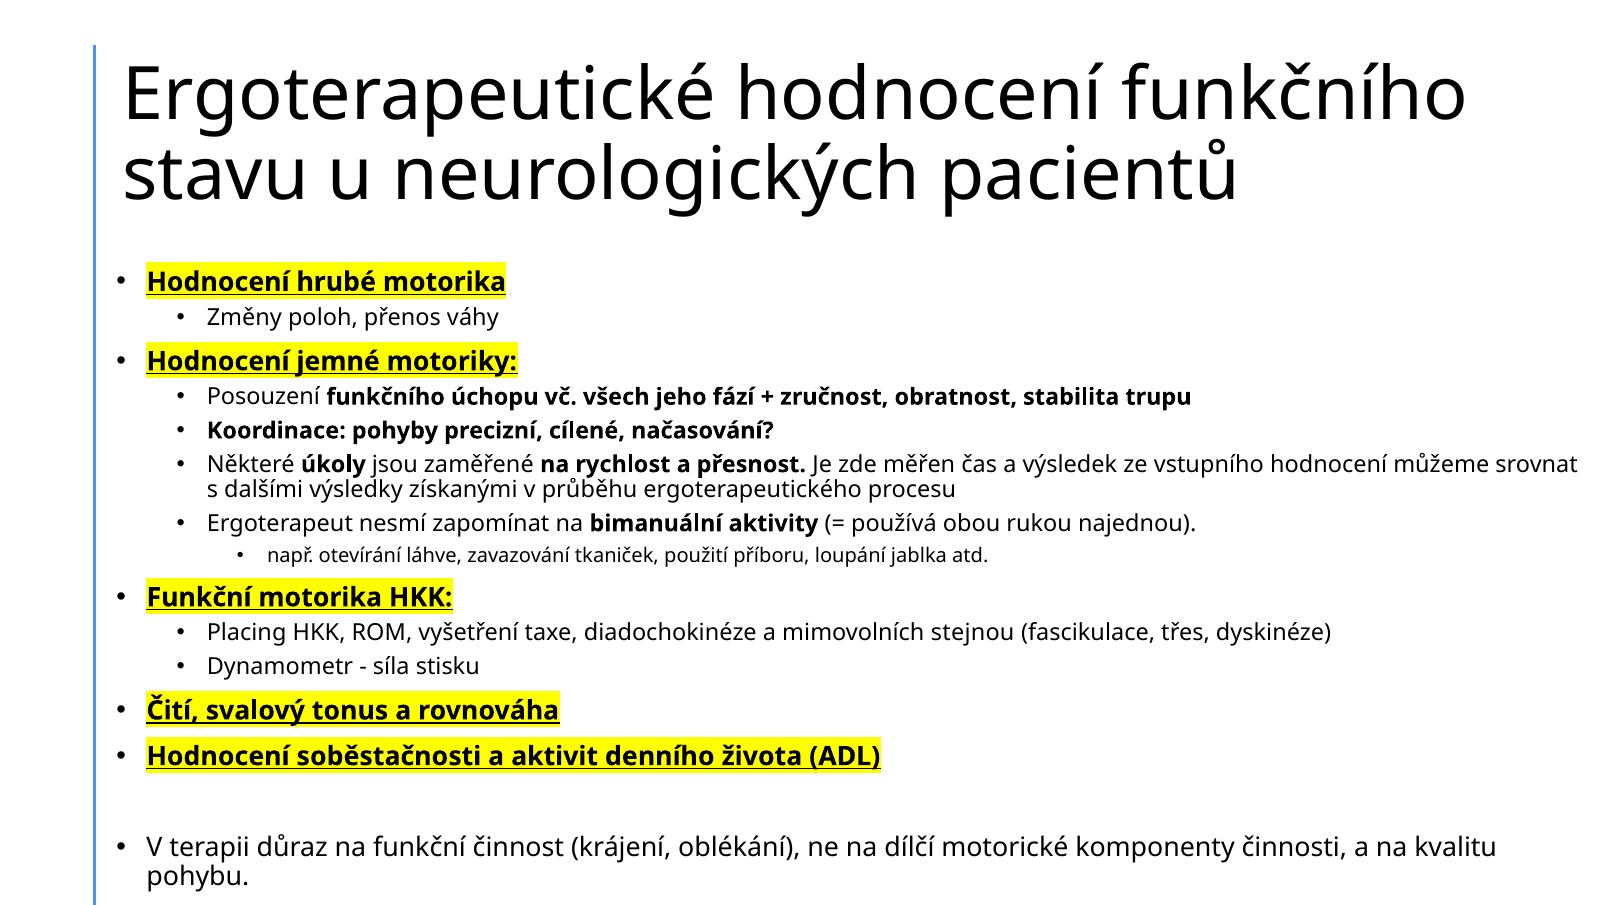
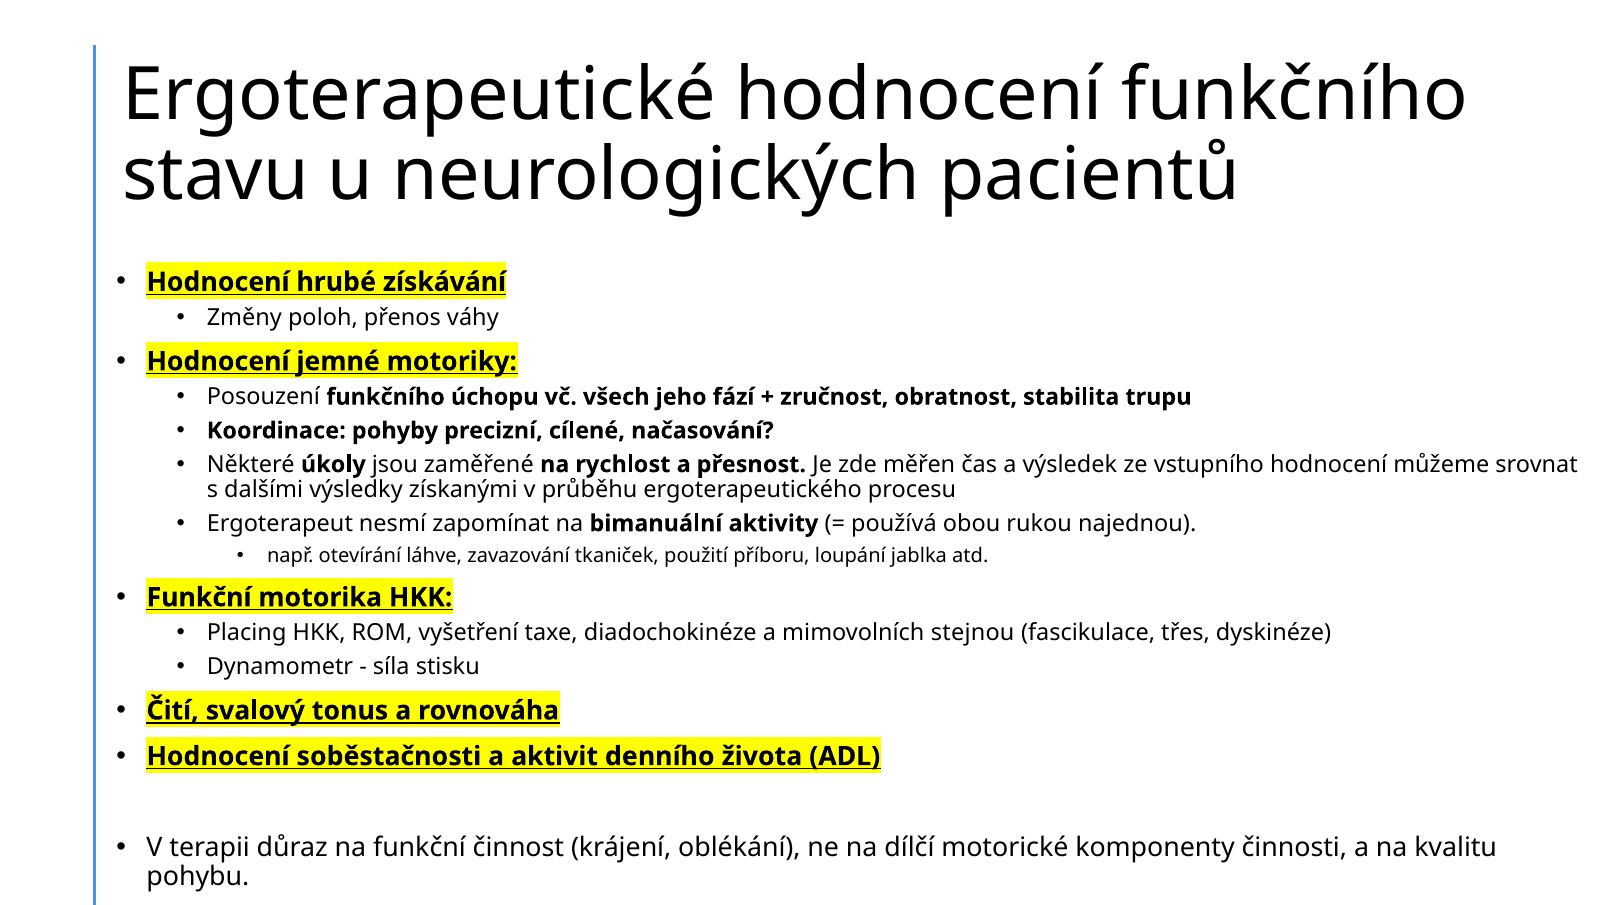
hrubé motorika: motorika -> získávání (444, 282)
